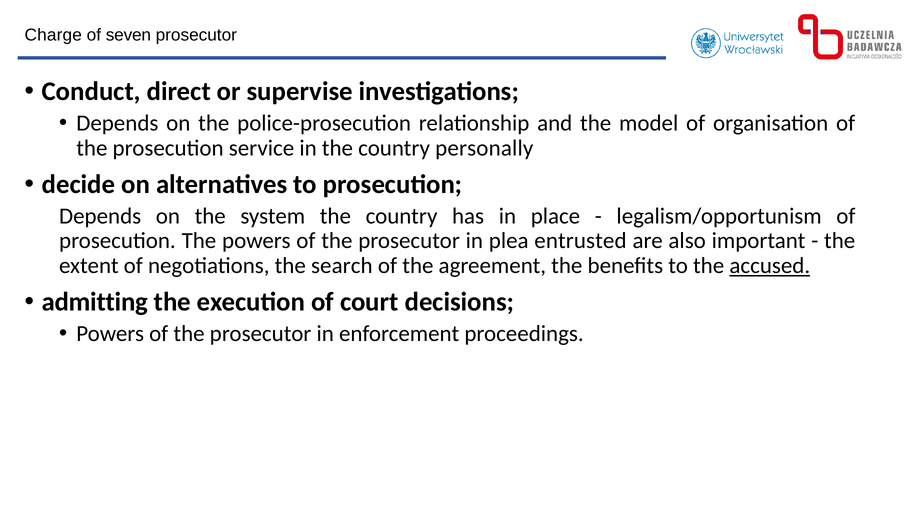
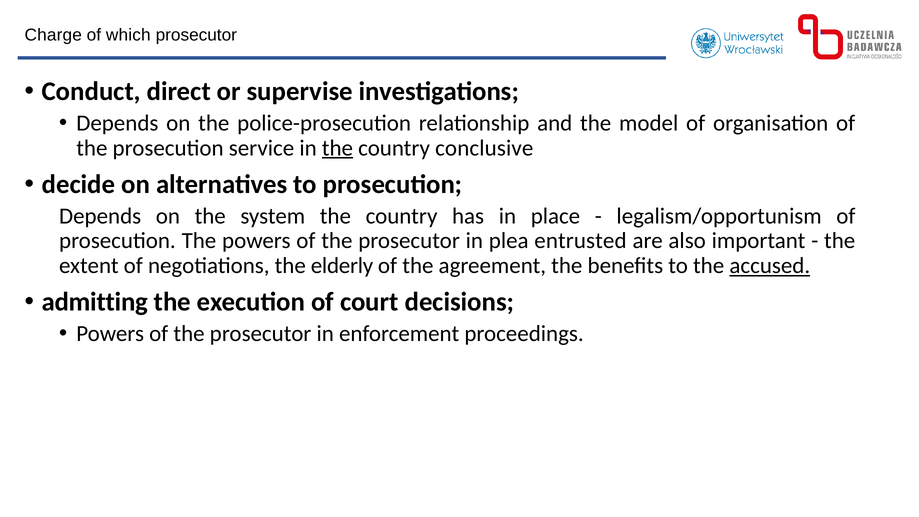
seven: seven -> which (128, 35)
the underline: none -> present (337, 148)
personally: personally -> conclusive (484, 148)
search: search -> elderly (342, 266)
